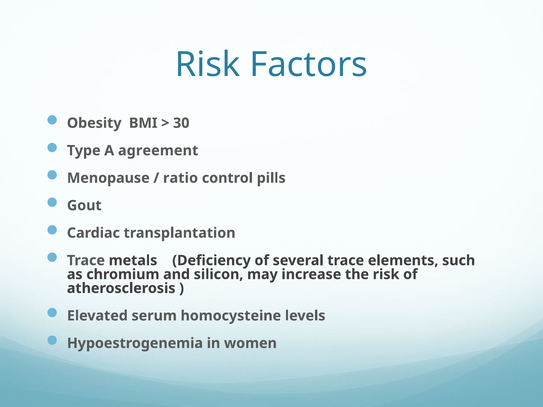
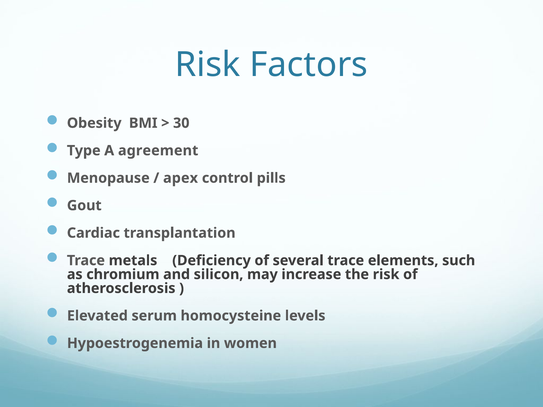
ratio: ratio -> apex (181, 178)
